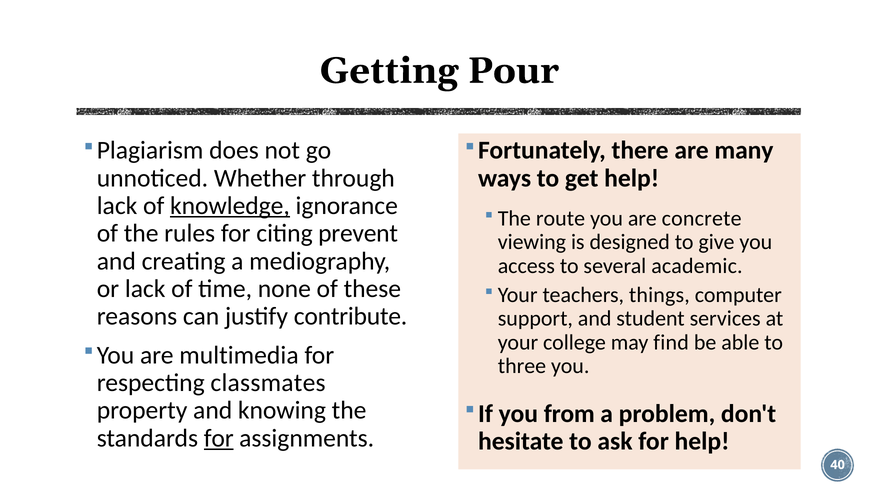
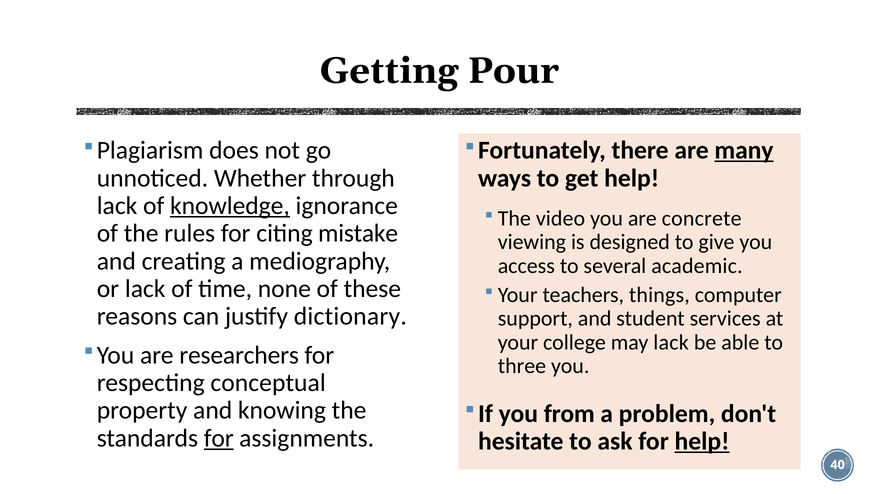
many underline: none -> present (744, 150)
route: route -> video (560, 218)
prevent: prevent -> mistake (358, 233)
contribute: contribute -> dictionary (350, 316)
may find: find -> lack (671, 342)
multimedia: multimedia -> researchers (239, 355)
classmates: classmates -> conceptual (268, 383)
help underline: none -> present (702, 441)
